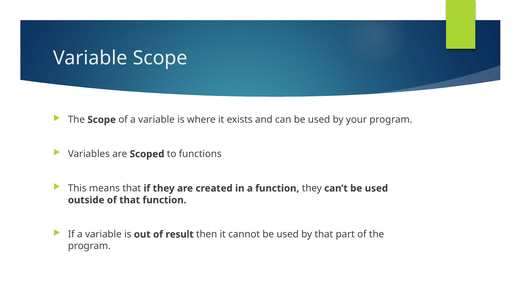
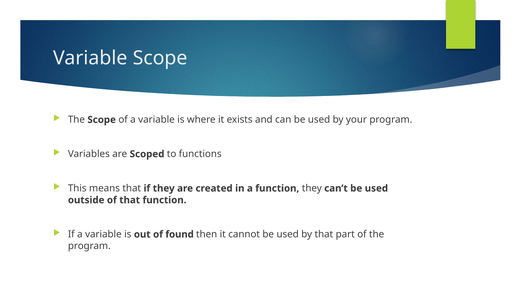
result: result -> found (180, 234)
